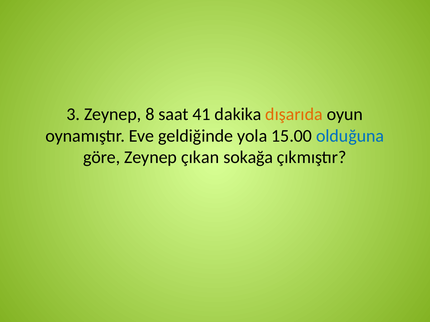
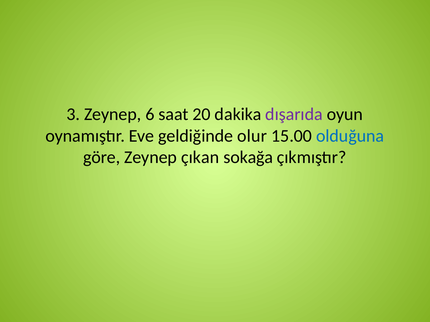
8: 8 -> 6 (150, 114)
41: 41 -> 20 (202, 114)
dışarıda colour: orange -> purple (294, 114)
yola: yola -> olur (252, 136)
